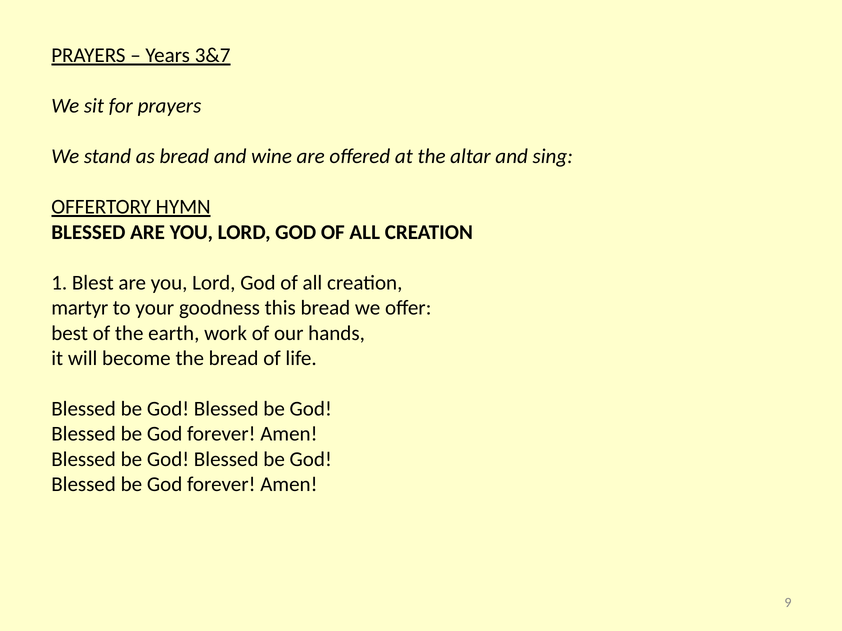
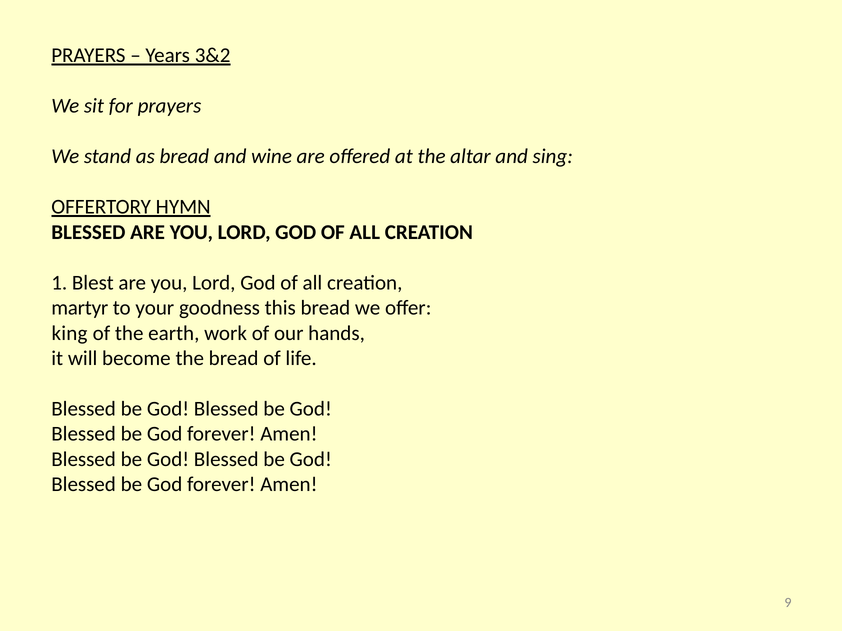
3&7: 3&7 -> 3&2 (213, 55)
best: best -> king (70, 333)
